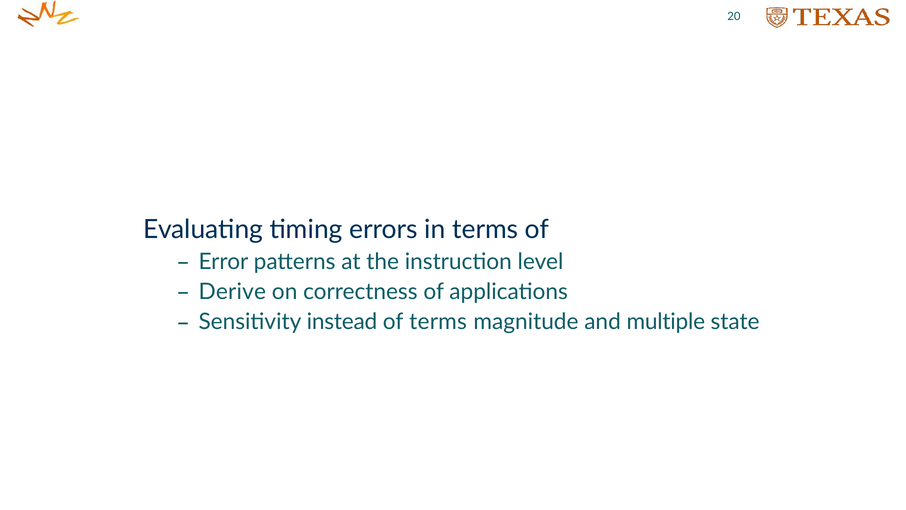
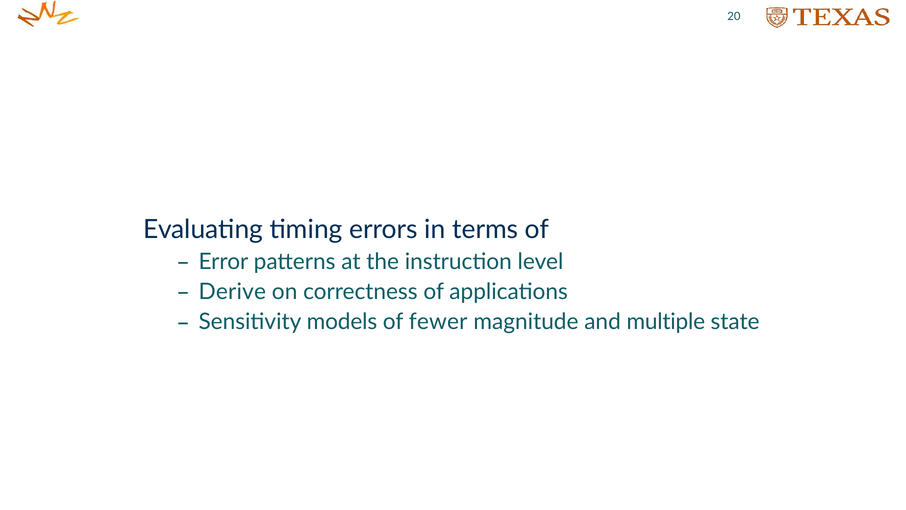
instead: instead -> models (342, 322)
of terms: terms -> fewer (438, 322)
